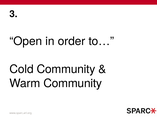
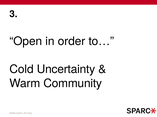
Cold Community: Community -> Uncertainty (66, 70)
